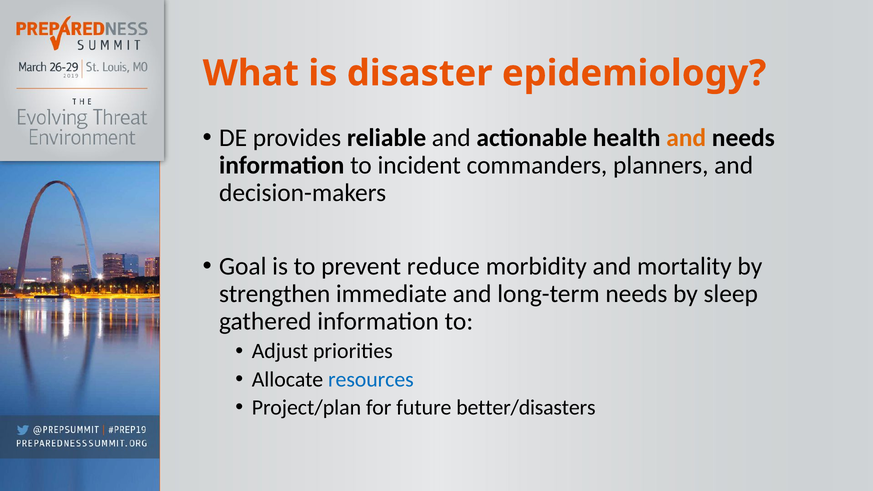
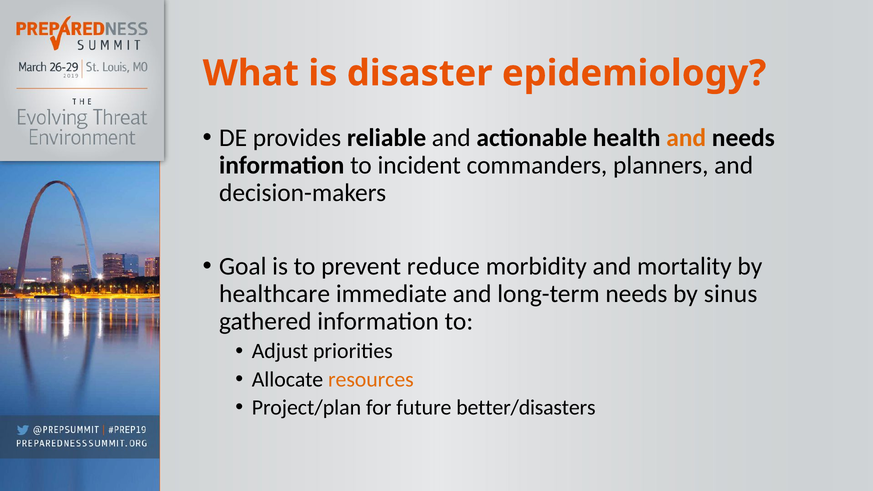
strengthen: strengthen -> healthcare (275, 294)
sleep: sleep -> sinus (731, 294)
resources colour: blue -> orange (371, 379)
